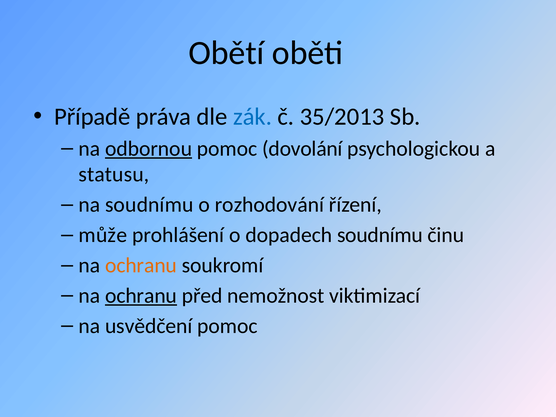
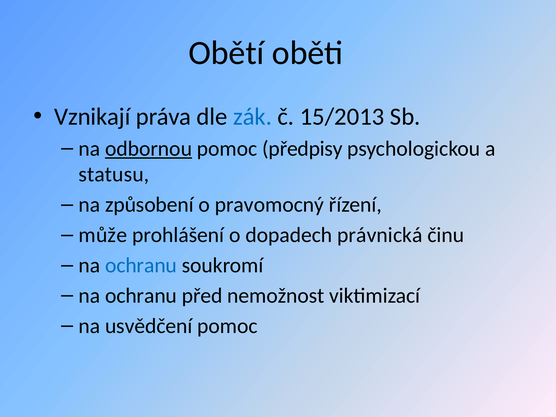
Případě: Případě -> Vznikají (92, 117)
35/2013: 35/2013 -> 15/2013 (342, 117)
dovolání: dovolání -> předpisy (302, 149)
na soudnímu: soudnímu -> způsobení (149, 205)
rozhodování: rozhodování -> pravomocný (269, 205)
dopadech soudnímu: soudnímu -> právnická (380, 235)
ochranu colour: orange -> blue (141, 265)
ochranu underline: present -> none (141, 296)
